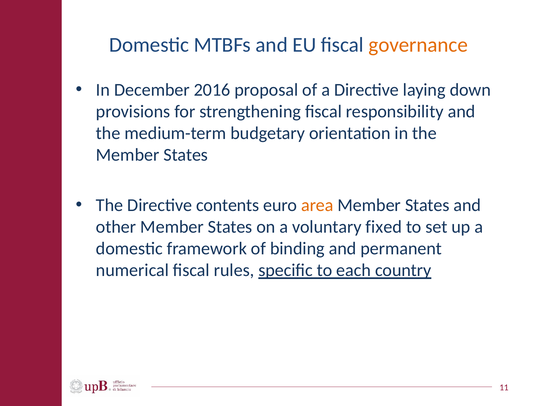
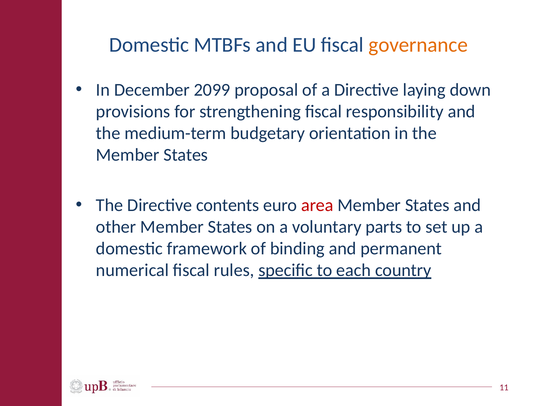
2016: 2016 -> 2099 (212, 90)
area colour: orange -> red (317, 205)
fixed: fixed -> parts (384, 227)
